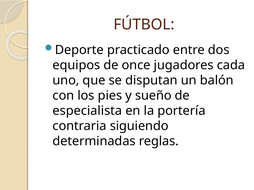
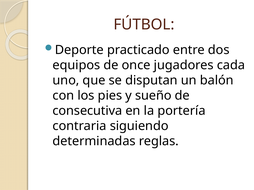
especialista: especialista -> consecutiva (87, 111)
